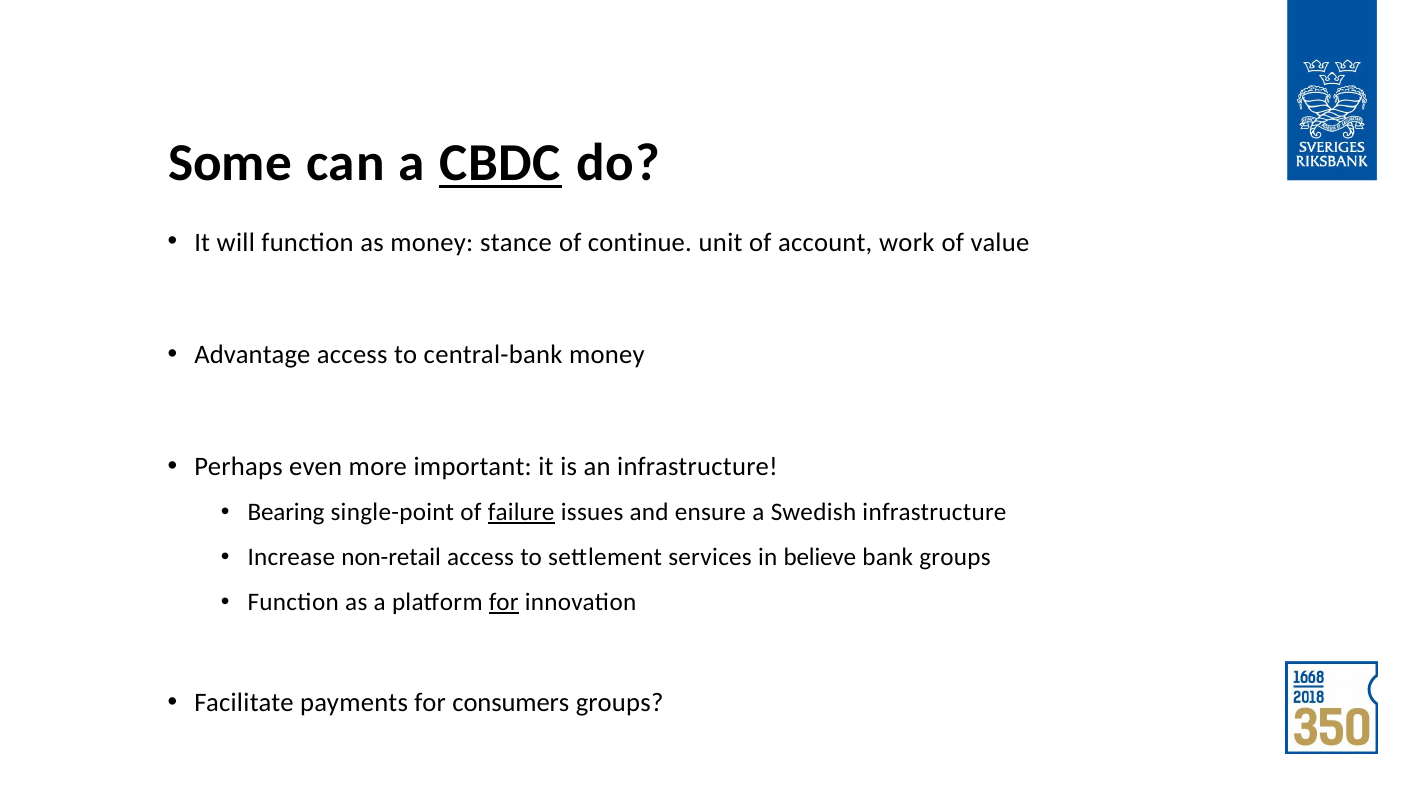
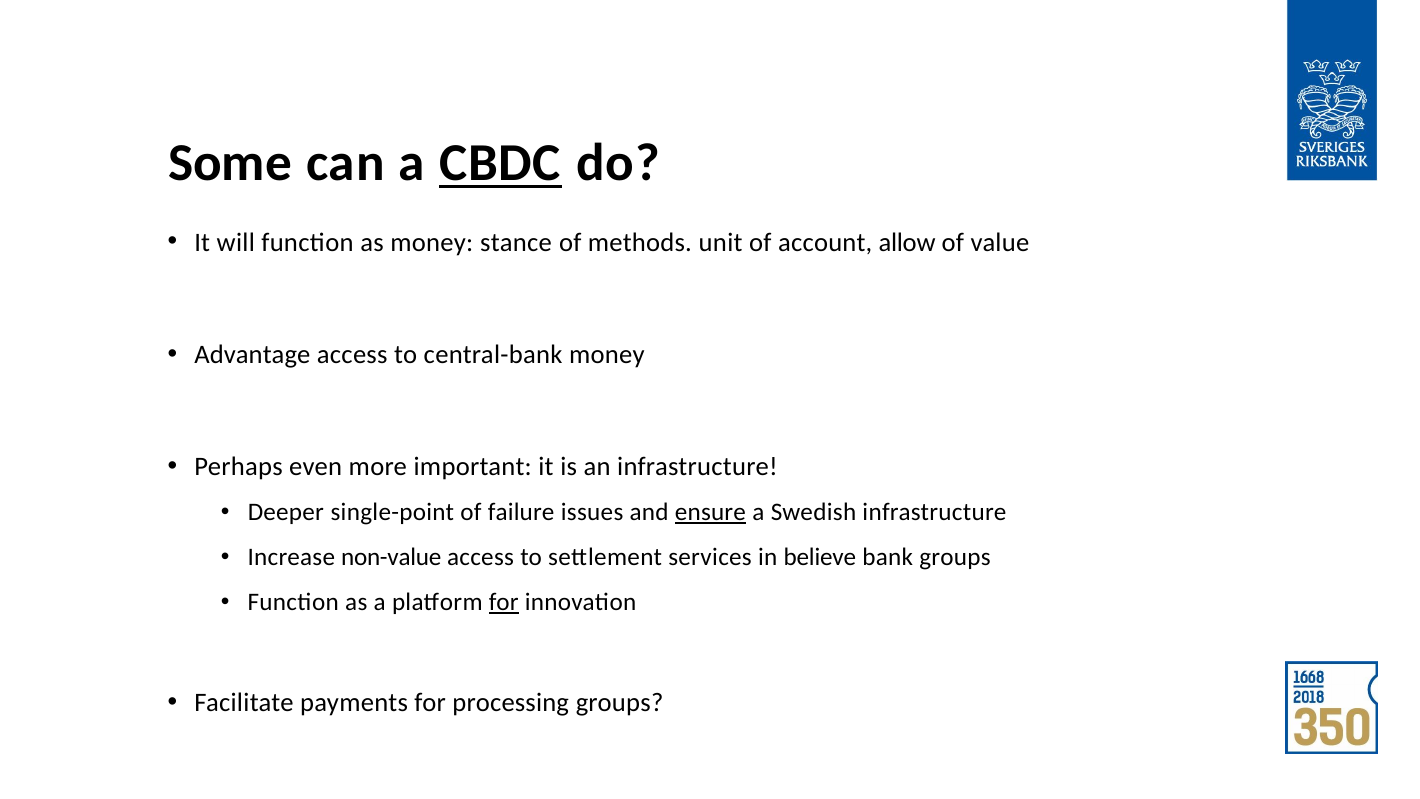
continue: continue -> methods (640, 242)
work: work -> allow (907, 242)
Bearing: Bearing -> Deeper (286, 512)
failure underline: present -> none (521, 512)
ensure underline: none -> present (710, 512)
non-retail: non-retail -> non-value (391, 557)
consumers: consumers -> processing (511, 702)
